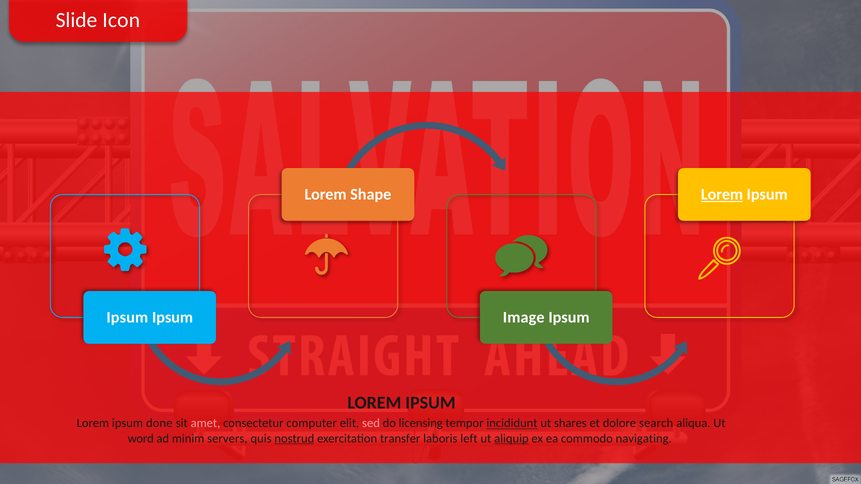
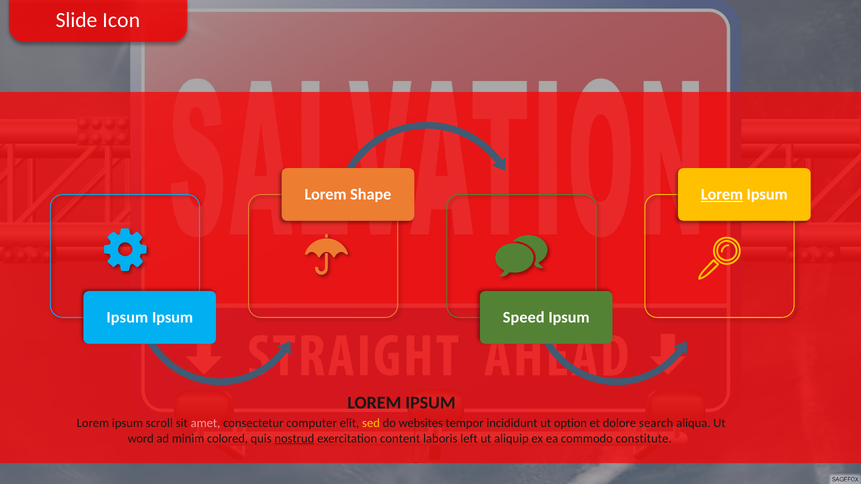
Image: Image -> Speed (524, 318)
done: done -> scroll (159, 424)
sed colour: pink -> yellow (371, 424)
licensing: licensing -> websites (421, 424)
incididunt underline: present -> none (512, 424)
shares: shares -> option (570, 424)
servers: servers -> colored (227, 439)
transfer: transfer -> content (400, 439)
aliquip underline: present -> none (511, 439)
navigating: navigating -> constitute (644, 439)
